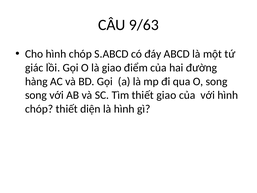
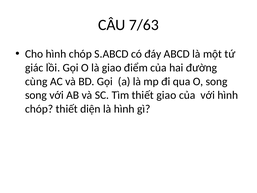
9/63: 9/63 -> 7/63 (144, 25)
hàng: hàng -> cùng (36, 81)
